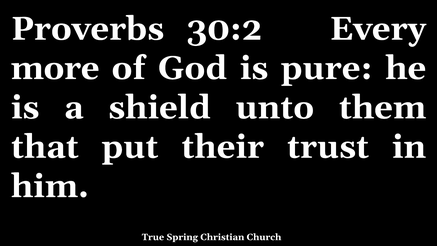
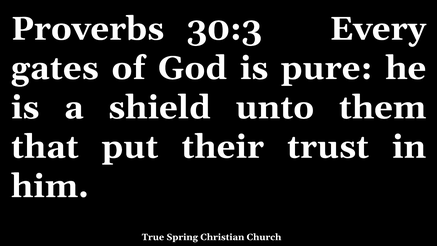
30:2: 30:2 -> 30:3 (224, 29)
more: more -> gates (55, 68)
